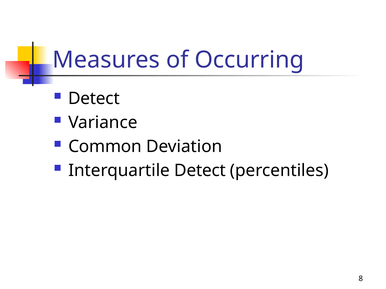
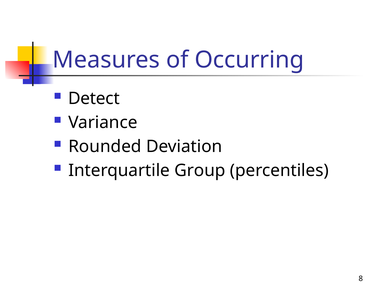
Common: Common -> Rounded (105, 147)
Interquartile Detect: Detect -> Group (200, 171)
